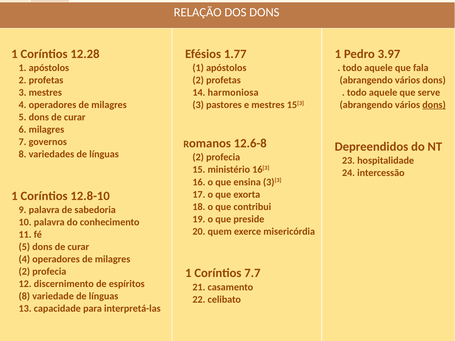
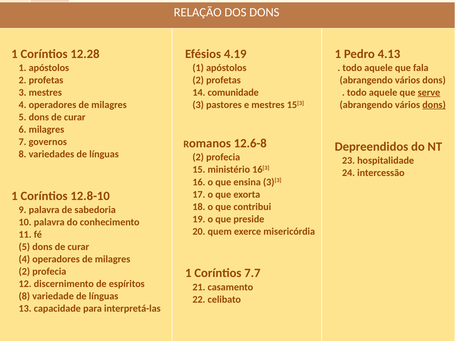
1.77: 1.77 -> 4.19 (235, 54)
3.97: 3.97 -> 4.13 (389, 54)
harmoniosa: harmoniosa -> comunidade (233, 93)
serve underline: none -> present (429, 93)
